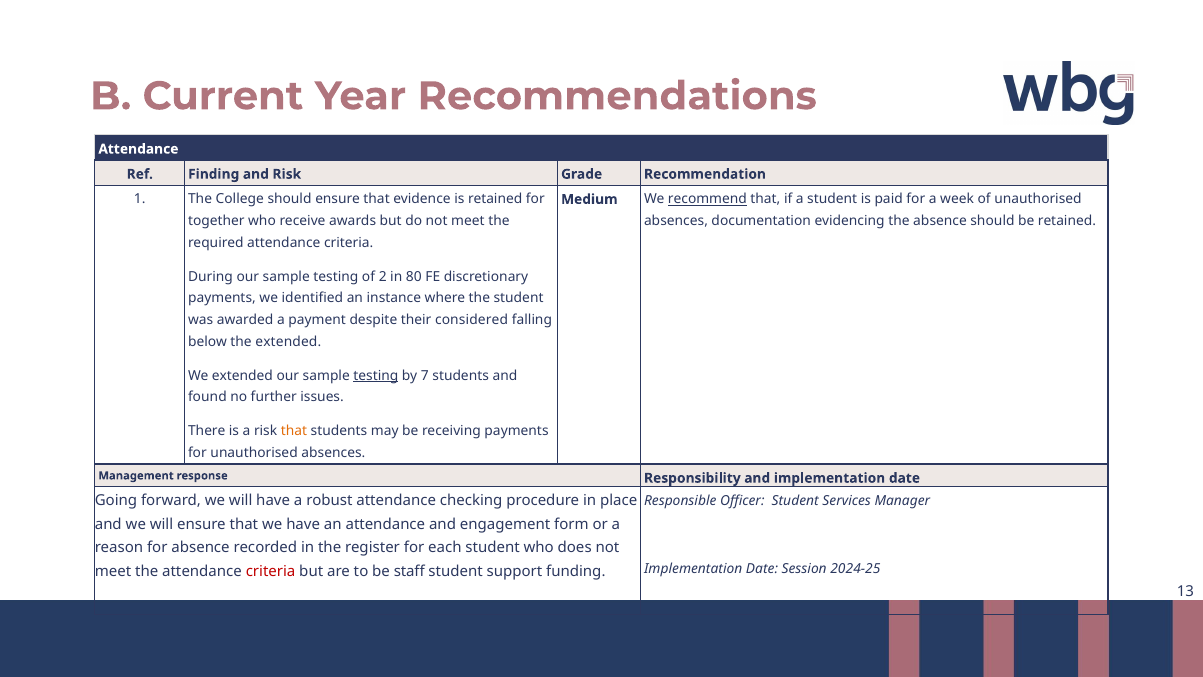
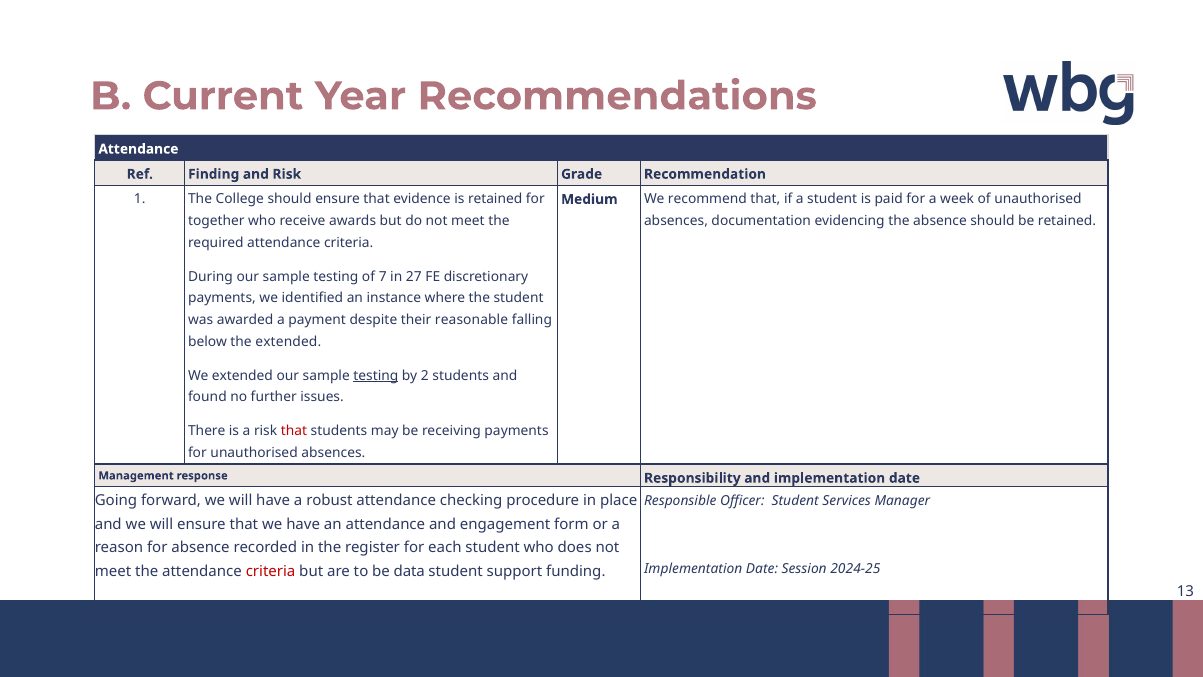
recommend underline: present -> none (707, 199)
2: 2 -> 7 (383, 277)
80: 80 -> 27 (414, 277)
considered: considered -> reasonable (472, 320)
7: 7 -> 2 (425, 375)
that colour: orange -> red (294, 431)
staff: staff -> data (409, 571)
